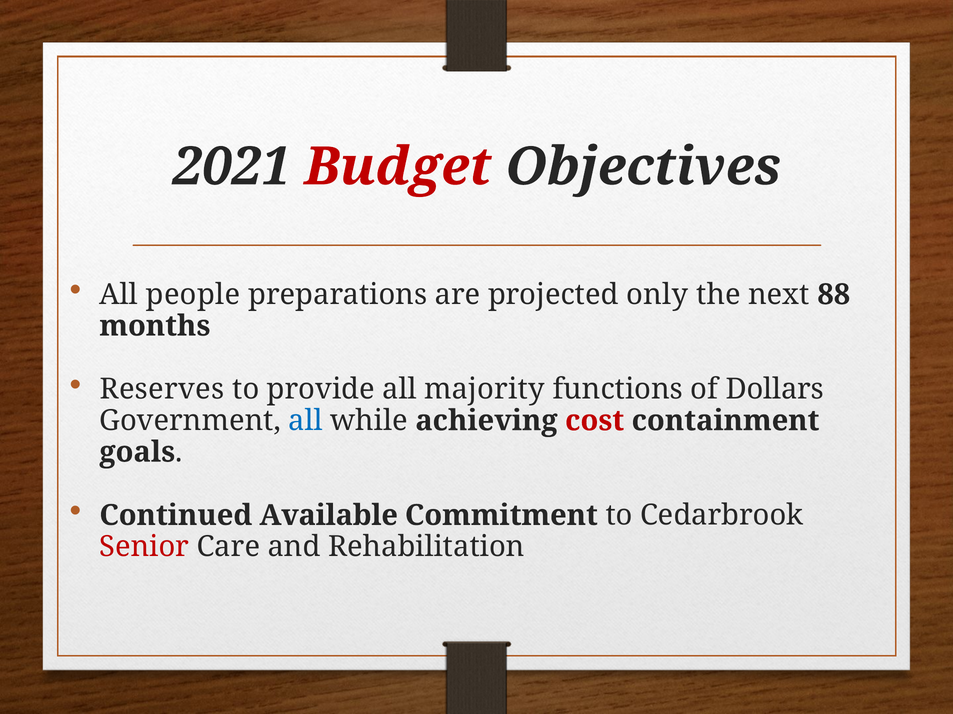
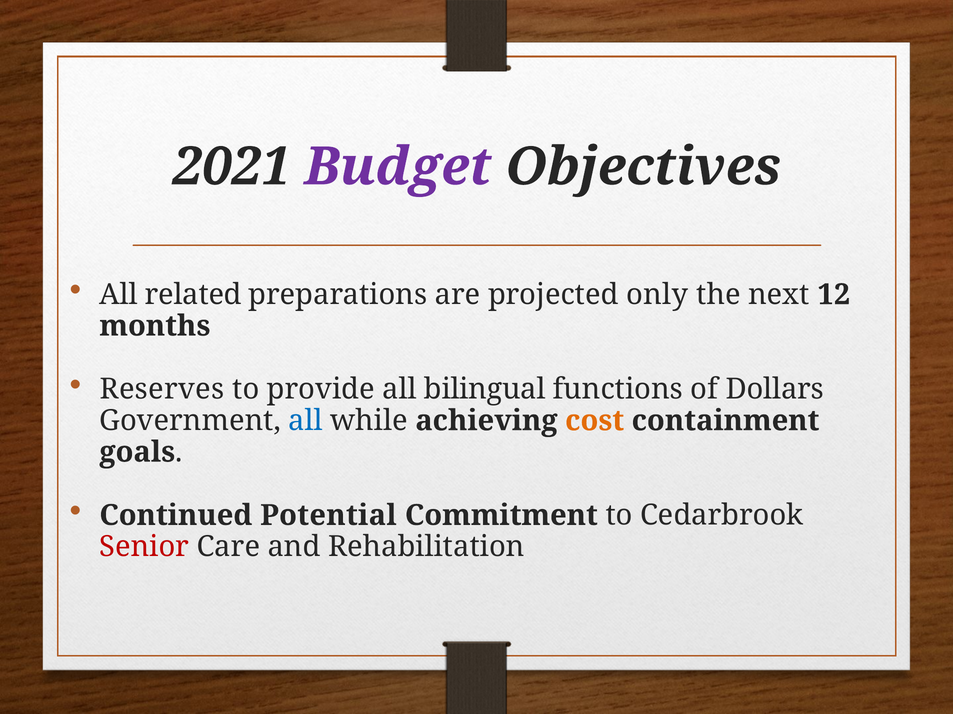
Budget colour: red -> purple (398, 167)
people: people -> related (193, 295)
88: 88 -> 12 (834, 295)
majority: majority -> bilingual (485, 390)
cost colour: red -> orange (595, 421)
Available: Available -> Potential (328, 516)
